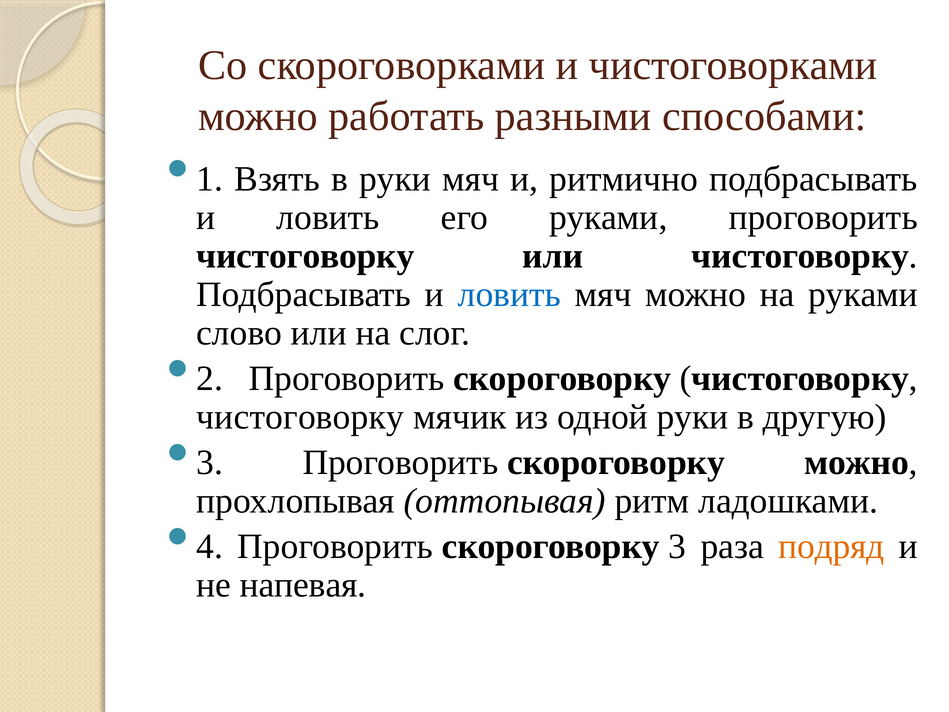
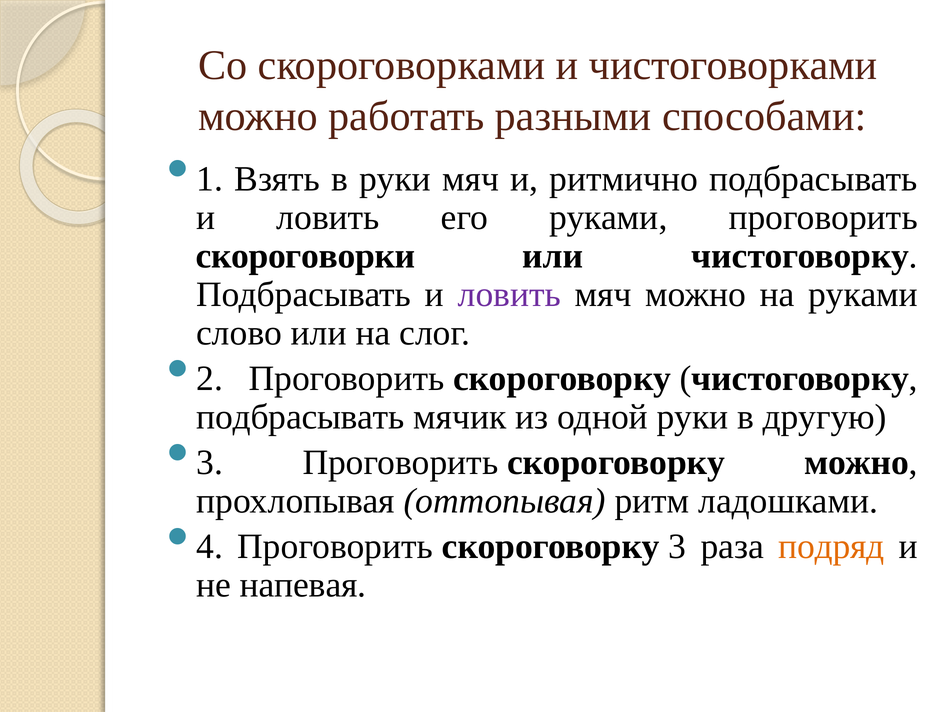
чистоговорку: чистоговорку -> скороговорки (305, 256)
ловить colour: blue -> purple (509, 294)
чистоговорку: чистоговорку -> подбрасывать (300, 417)
